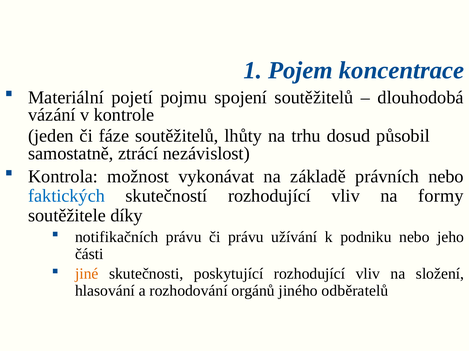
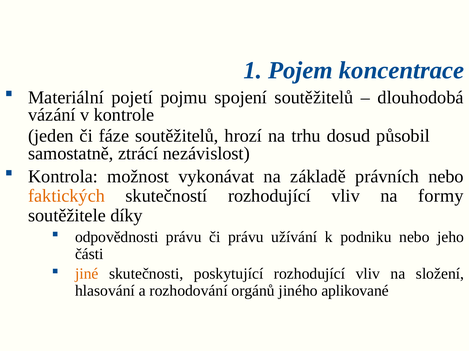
lhůty: lhůty -> hrozí (243, 136)
faktických colour: blue -> orange (67, 196)
notifikačních: notifikačních -> odpovědnosti (117, 238)
odběratelů: odběratelů -> aplikované (355, 291)
